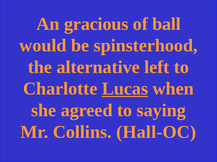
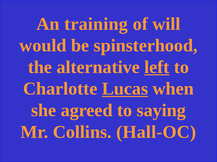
gracious: gracious -> training (96, 24)
ball: ball -> will (166, 24)
left underline: none -> present (157, 67)
